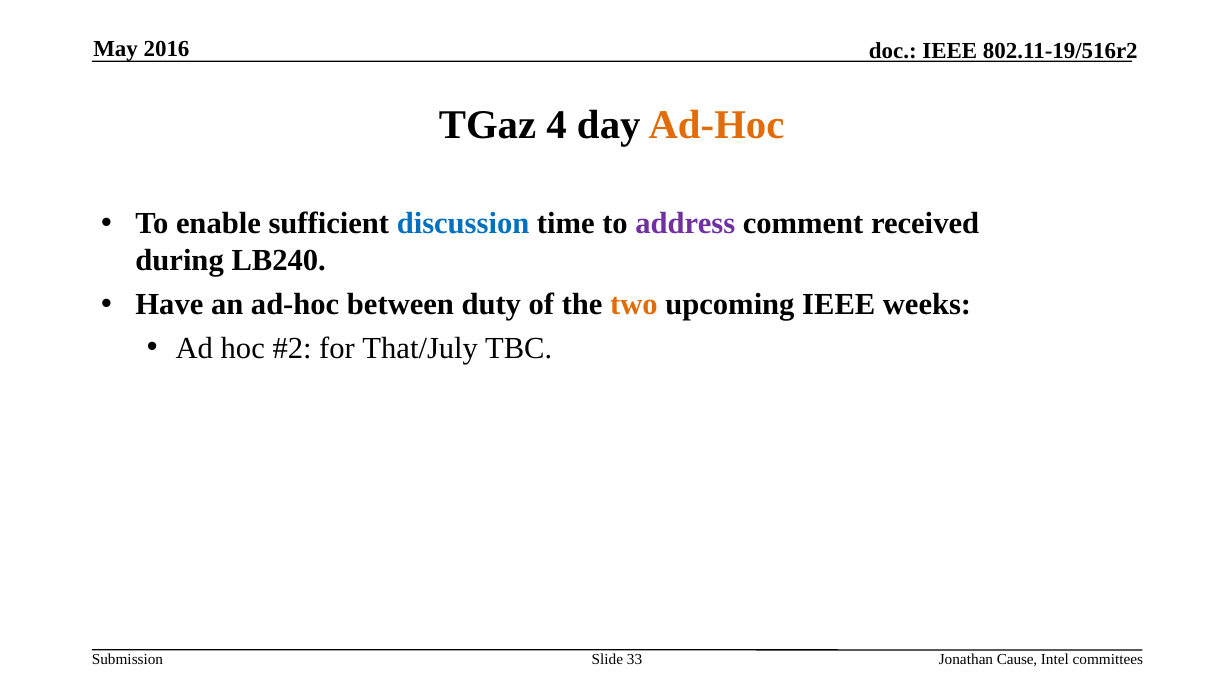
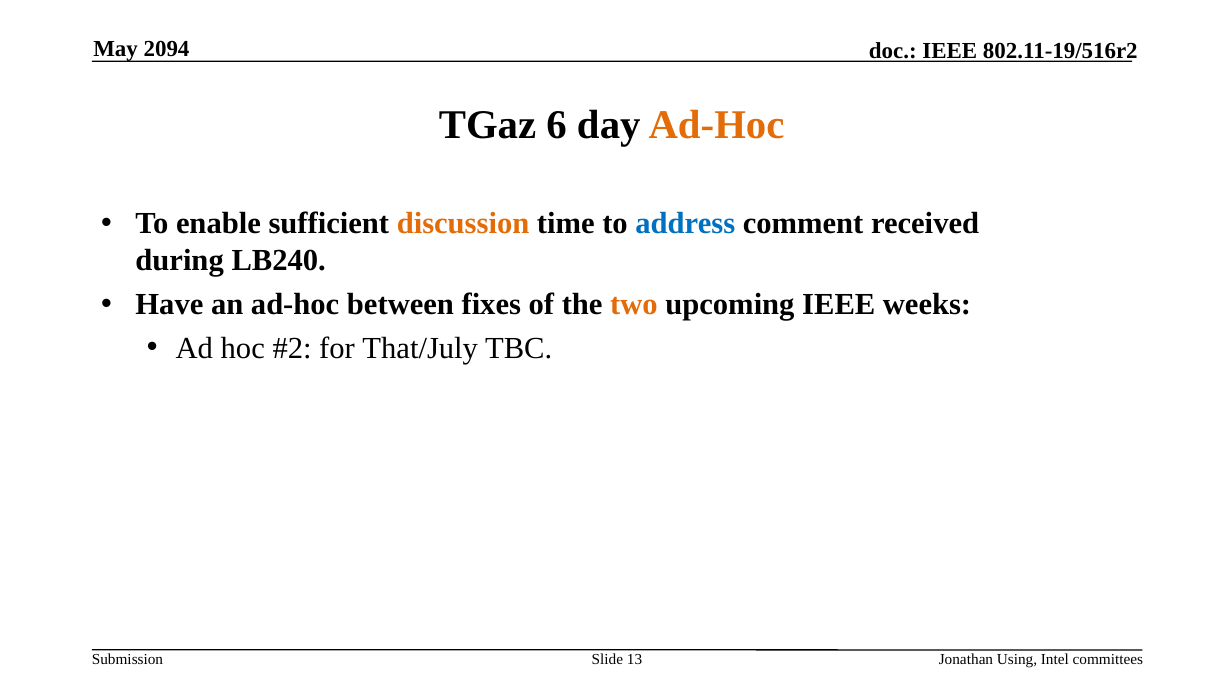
2016: 2016 -> 2094 (167, 49)
4: 4 -> 6 (557, 125)
discussion colour: blue -> orange (463, 224)
address colour: purple -> blue (685, 224)
duty: duty -> fixes (491, 305)
33: 33 -> 13 (635, 660)
Cause: Cause -> Using (1017, 660)
